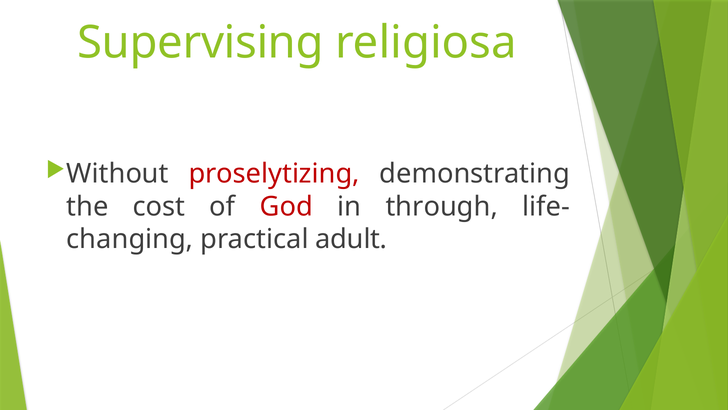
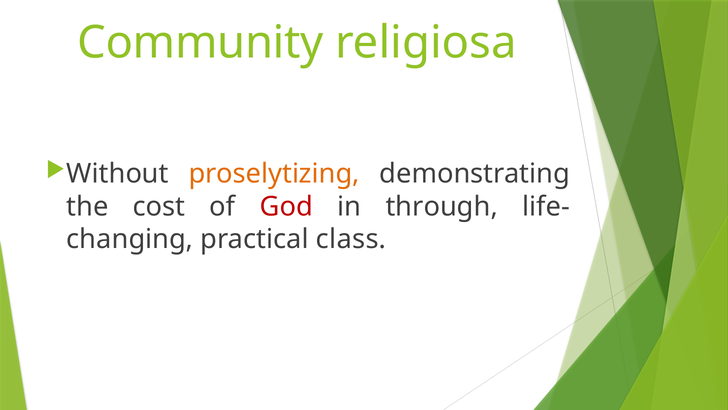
Supervising: Supervising -> Community (201, 43)
proselytizing colour: red -> orange (274, 174)
adult: adult -> class (351, 239)
